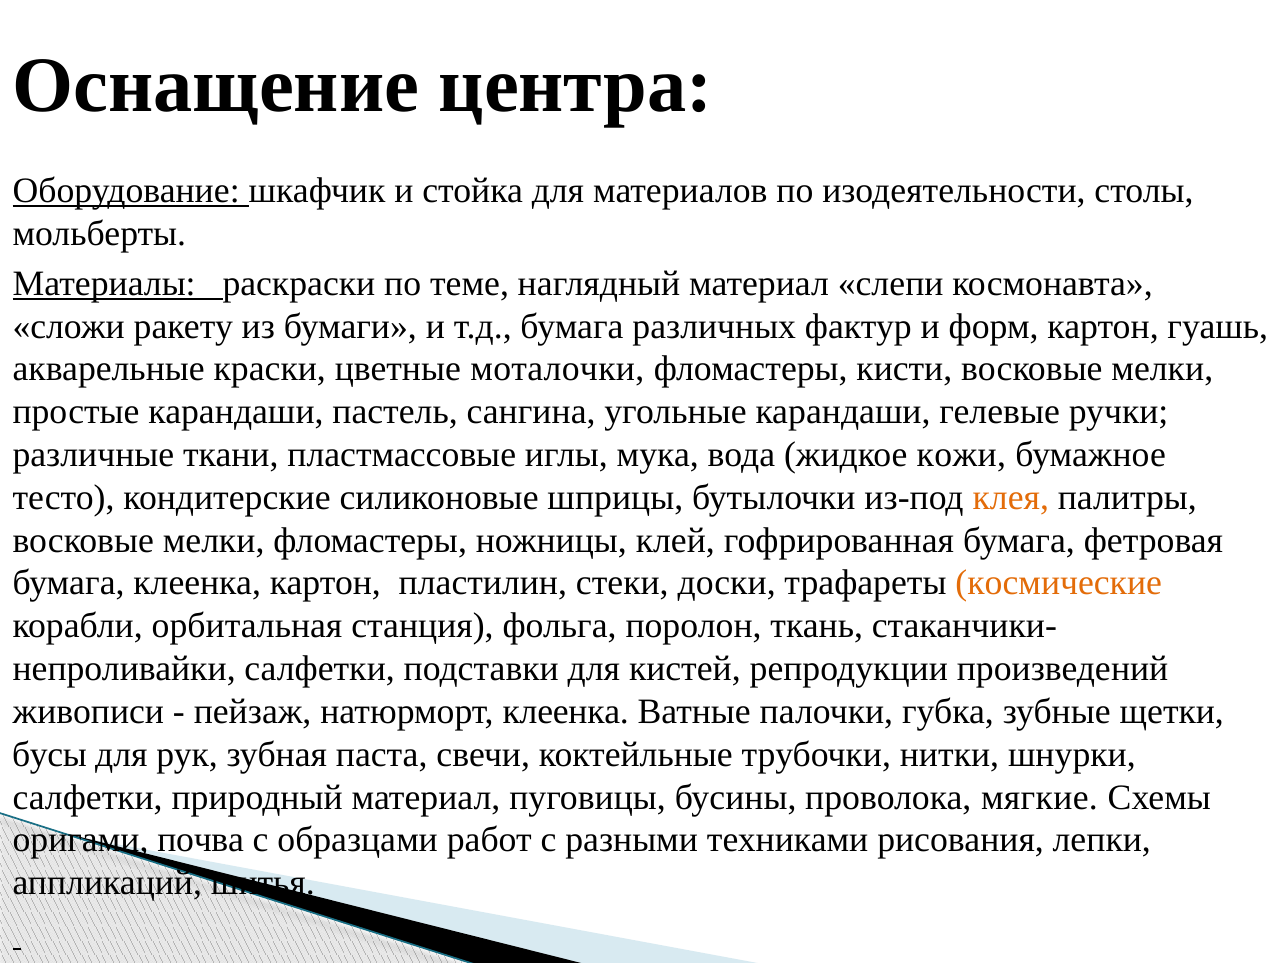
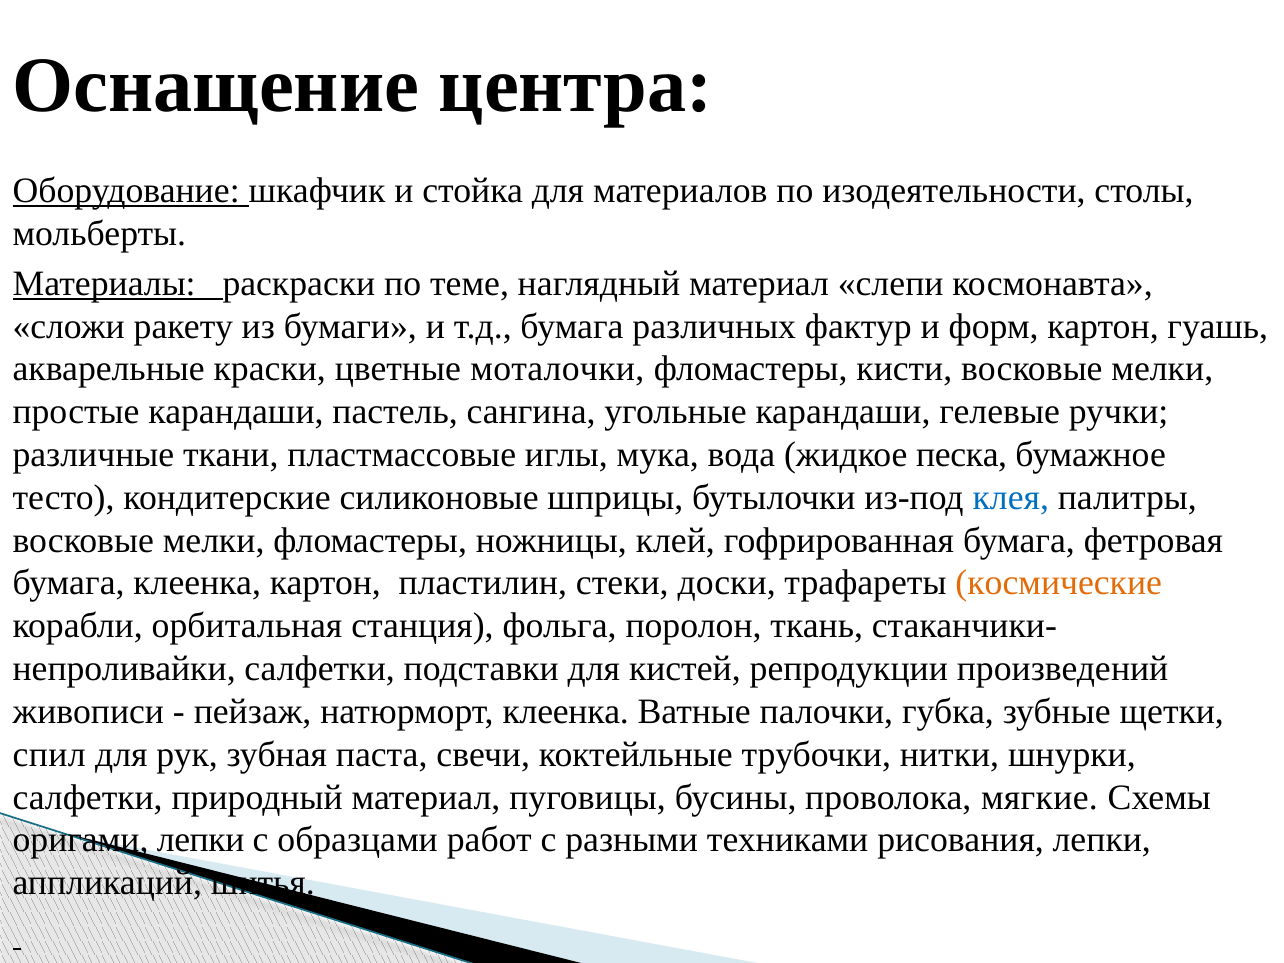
кожи: кожи -> песка (962, 455)
клея colour: orange -> blue (1011, 498)
бусы: бусы -> спил (49, 754)
оригами почва: почва -> лепки (201, 840)
